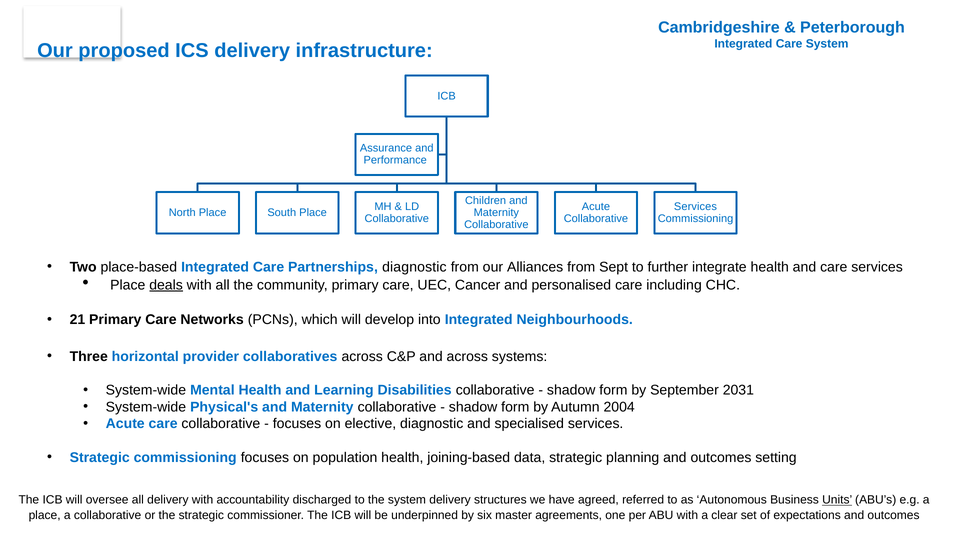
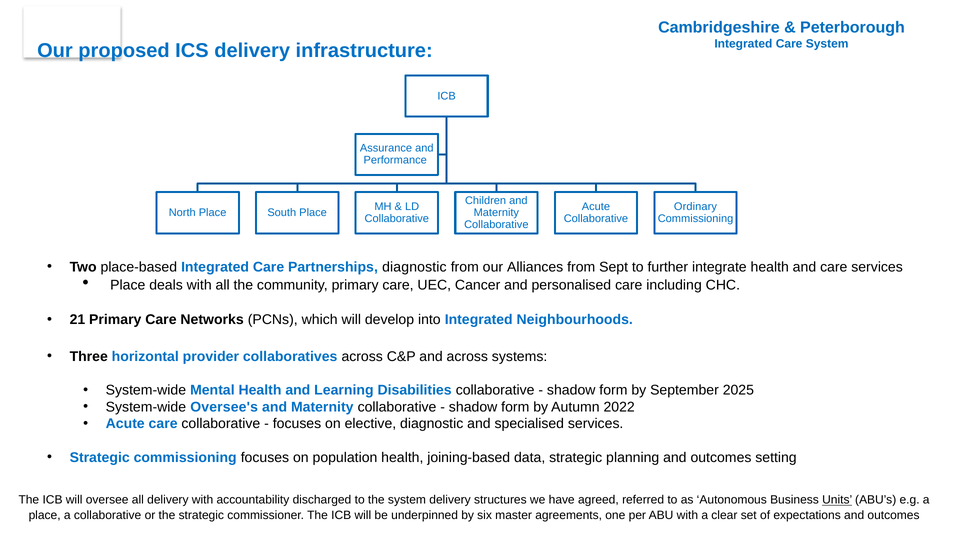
Services: Services -> Ordinary (695, 207)
deals underline: present -> none (166, 285)
2031: 2031 -> 2025 (738, 390)
Physical's: Physical's -> Oversee's (224, 407)
2004: 2004 -> 2022 (619, 407)
